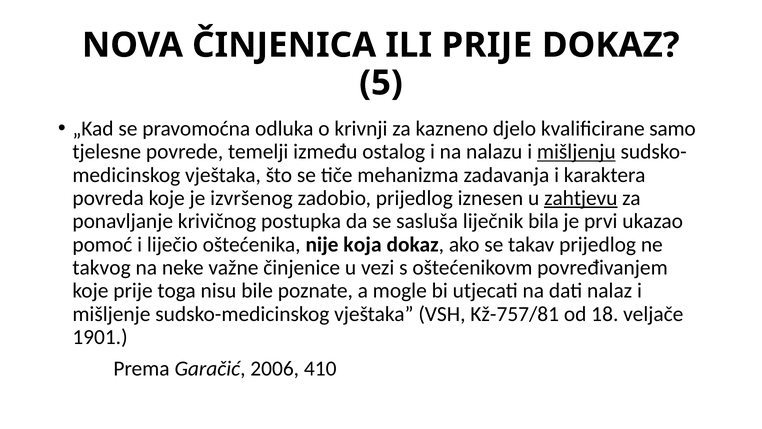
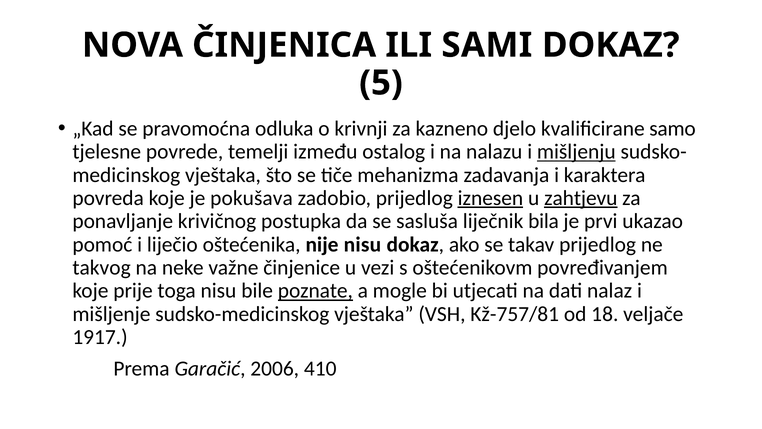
ILI PRIJE: PRIJE -> SAMI (487, 45)
izvršenog: izvršenog -> pokušava (252, 198)
iznesen underline: none -> present (490, 198)
nije koja: koja -> nisu (362, 244)
poznate underline: none -> present (315, 291)
1901: 1901 -> 1917 (100, 337)
